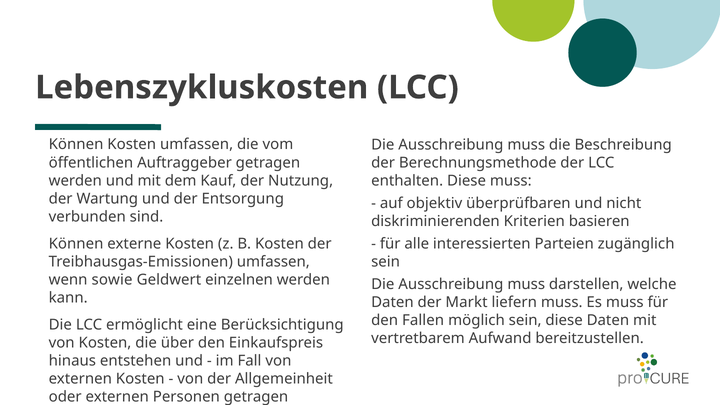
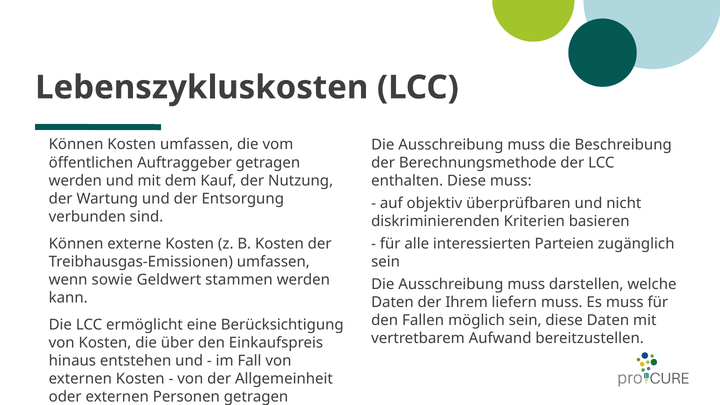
einzelnen: einzelnen -> stammen (239, 280)
Markt: Markt -> Ihrem (467, 302)
